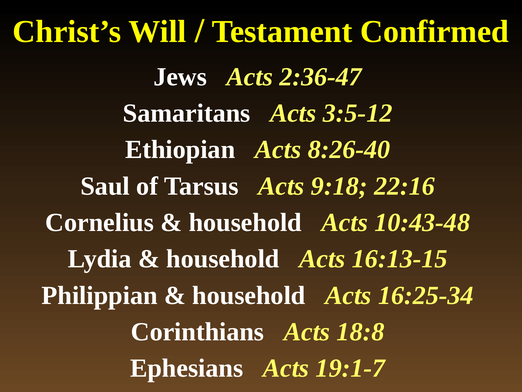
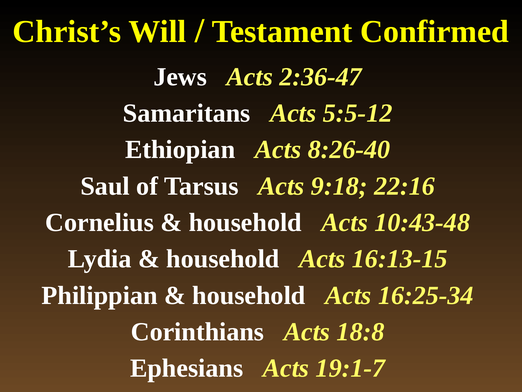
3:5-12: 3:5-12 -> 5:5-12 (358, 113)
